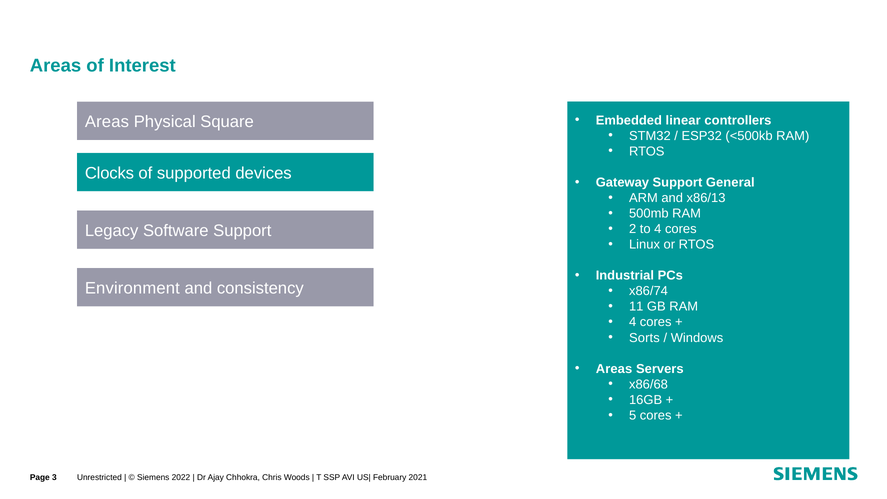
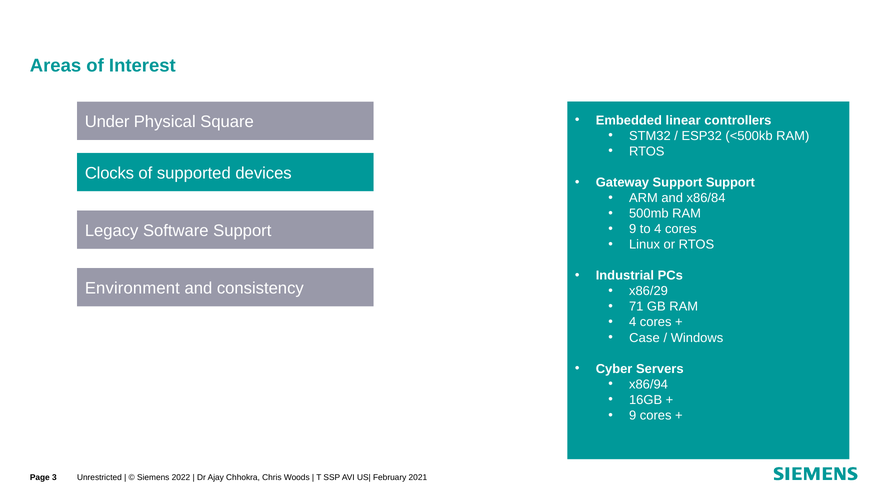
Areas: Areas -> Under (107, 122)
Support General: General -> Support (730, 182)
x86/13: x86/13 -> x86/84 (706, 198)
2: 2 -> 9 (633, 229)
x86/74: x86/74 -> x86/29 (648, 291)
11: 11 -> 71 (636, 307)
Sorts: Sorts -> Case (644, 338)
Areas: Areas -> Cyber (614, 369)
x86/68: x86/68 -> x86/94 (648, 384)
5: 5 -> 9 (633, 415)
